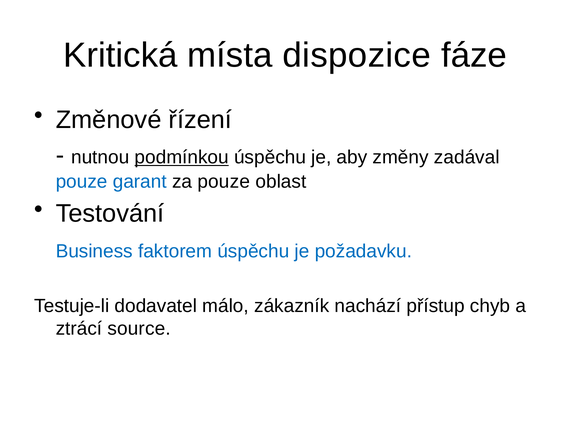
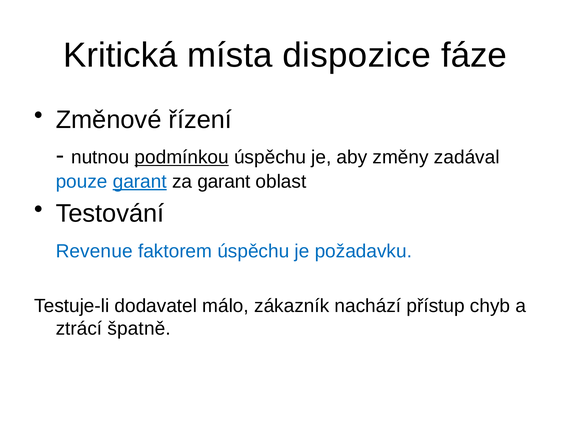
garant underline: none -> present (140, 182)
za pouze: pouze -> garant (224, 182)
Business: Business -> Revenue (94, 251)
source: source -> špatně (139, 329)
